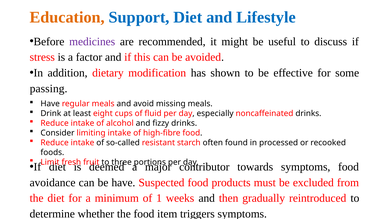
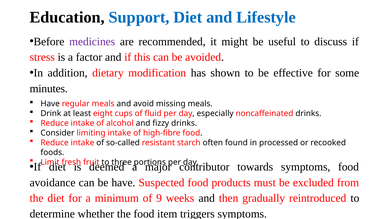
Education colour: orange -> black (67, 17)
passing: passing -> minutes (49, 88)
1: 1 -> 9 (159, 198)
